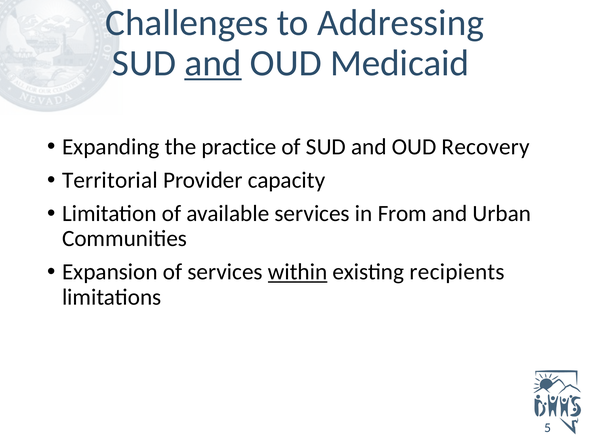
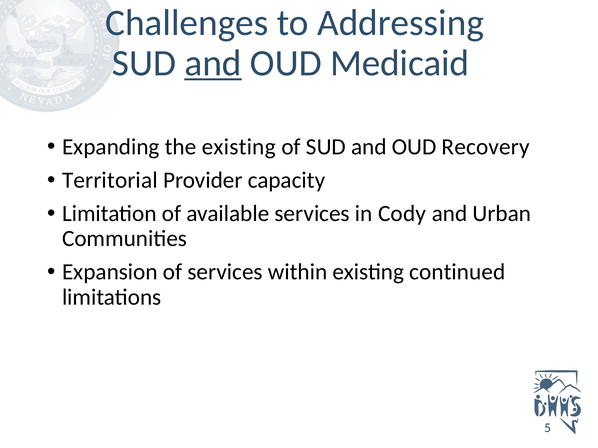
the practice: practice -> existing (239, 147)
From: From -> Cody (402, 214)
within underline: present -> none (298, 272)
recipients: recipients -> continued (457, 272)
